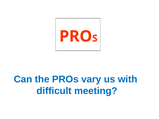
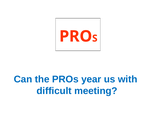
vary: vary -> year (91, 79)
